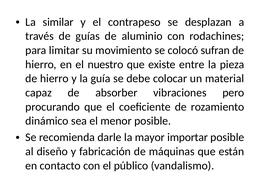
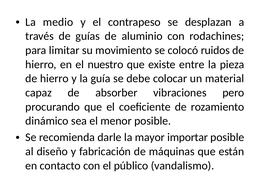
similar: similar -> medio (58, 22)
sufran: sufran -> ruidos (215, 50)
